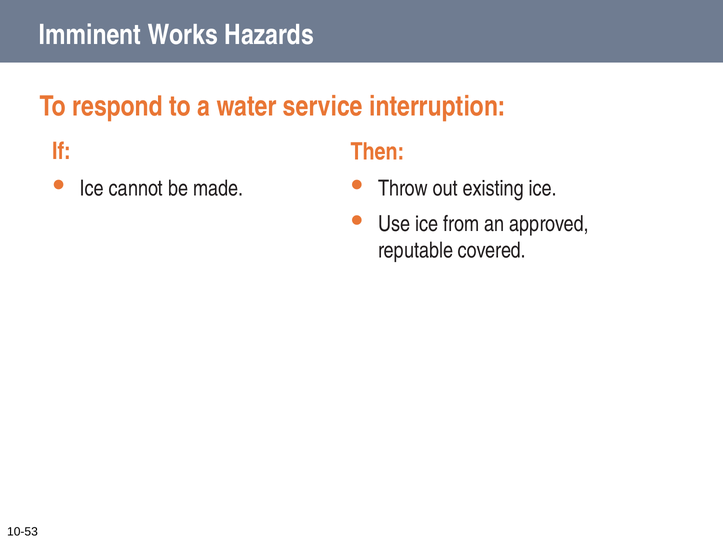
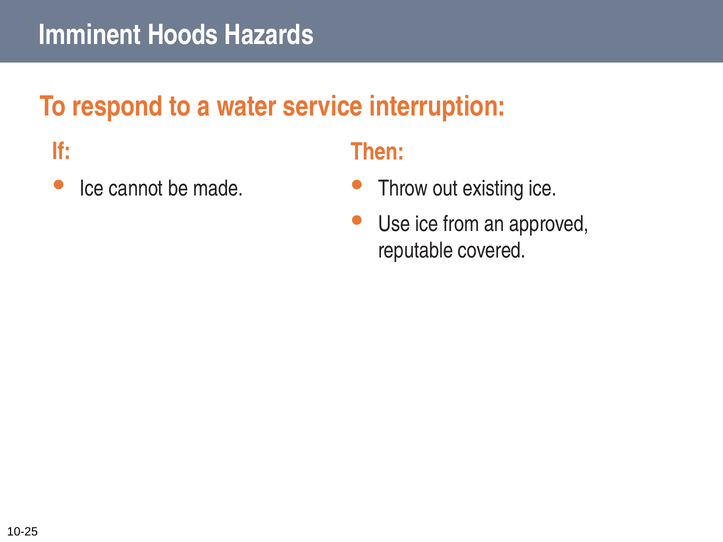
Works: Works -> Hoods (183, 35)
10-53: 10-53 -> 10-25 (22, 532)
